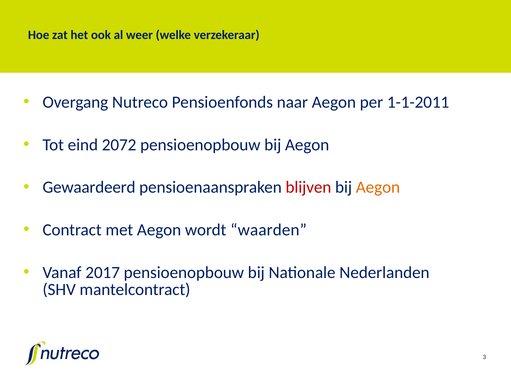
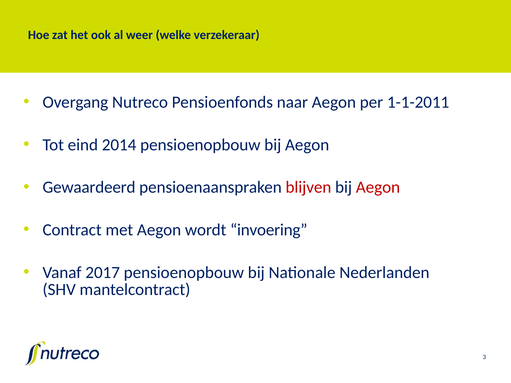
2072: 2072 -> 2014 (119, 145)
Aegon colour: orange -> red (378, 187)
waarden: waarden -> invoering (269, 230)
